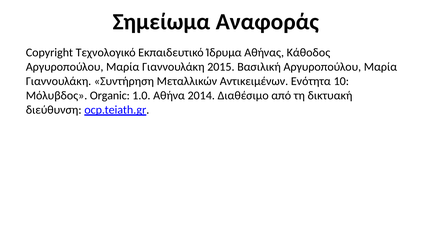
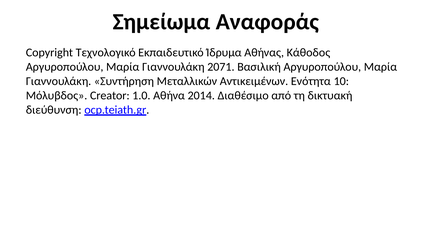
2015: 2015 -> 2071 (221, 67)
Organic: Organic -> Creator (110, 96)
